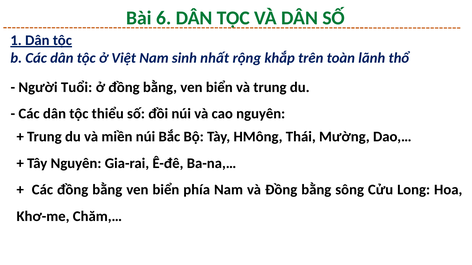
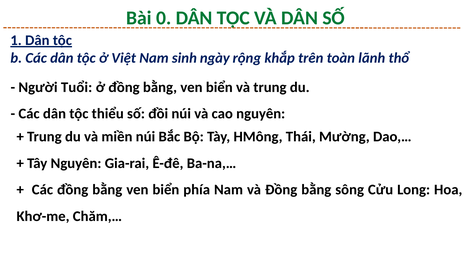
6: 6 -> 0 (164, 18)
nhất: nhất -> ngày (215, 58)
